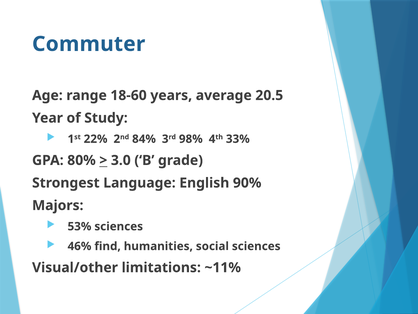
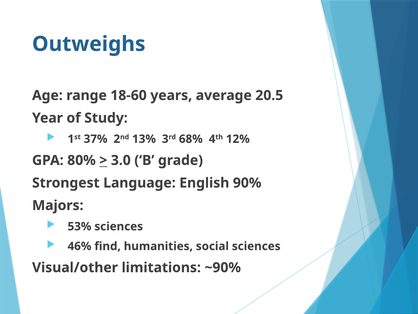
Commuter: Commuter -> Outweighs (89, 44)
22%: 22% -> 37% (96, 139)
84%: 84% -> 13% (144, 139)
98%: 98% -> 68% (191, 139)
33%: 33% -> 12% (238, 139)
~11%: ~11% -> ~90% (223, 267)
